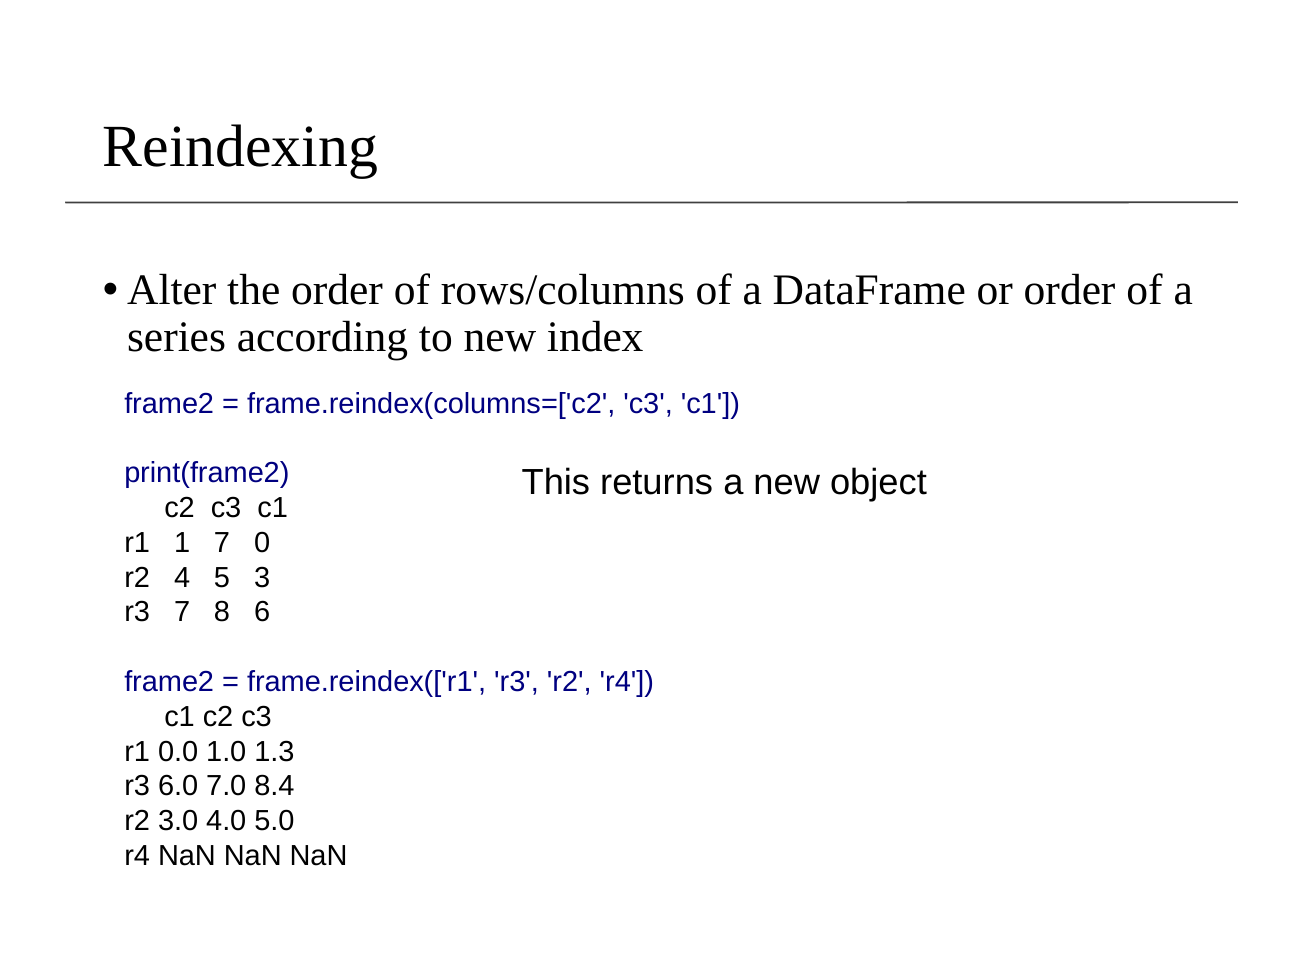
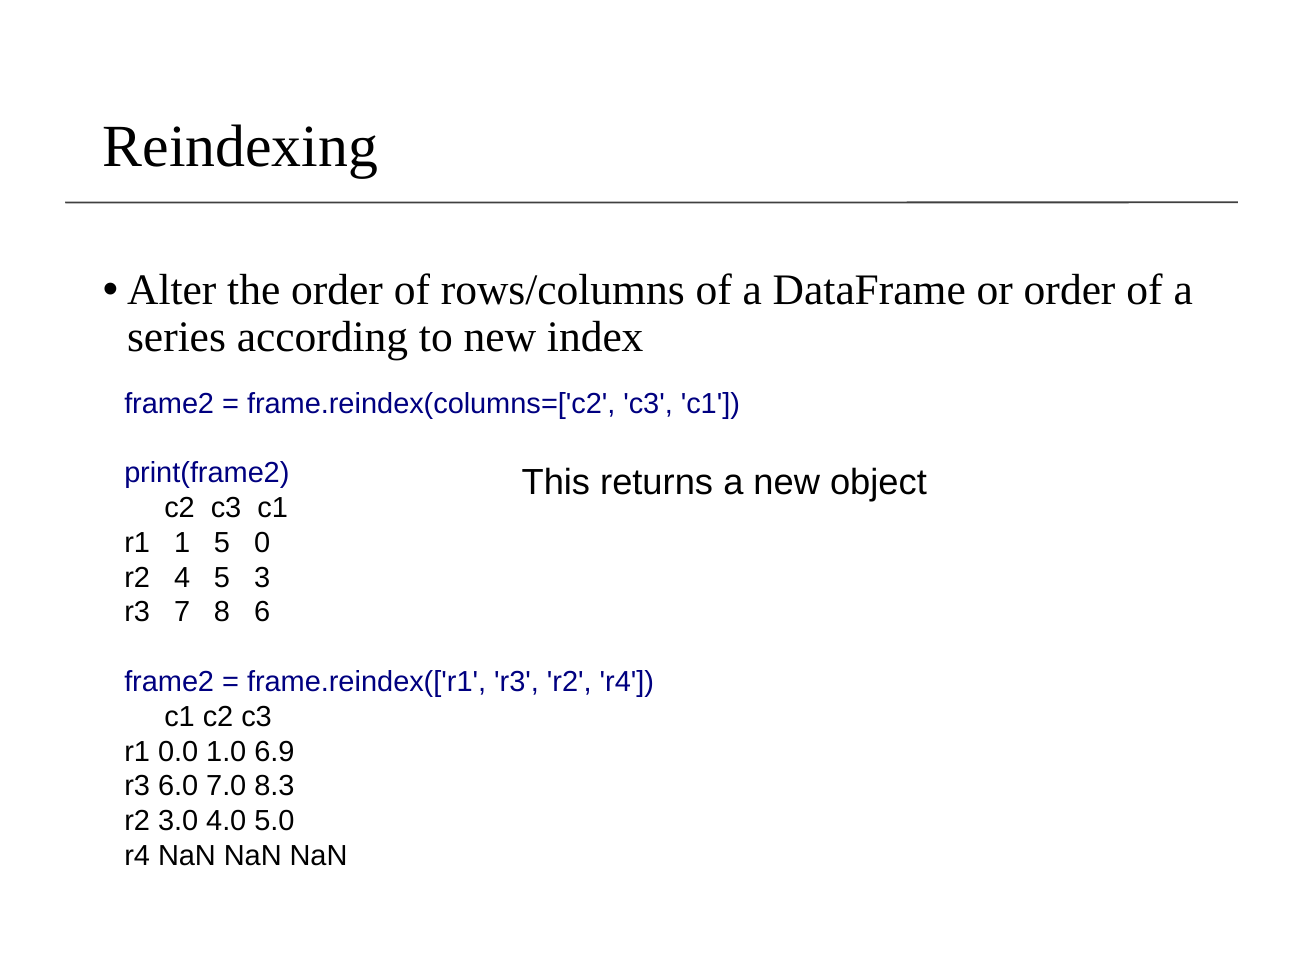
1 7: 7 -> 5 (222, 543)
1.3: 1.3 -> 6.9 (274, 751)
8.4: 8.4 -> 8.3 (274, 786)
